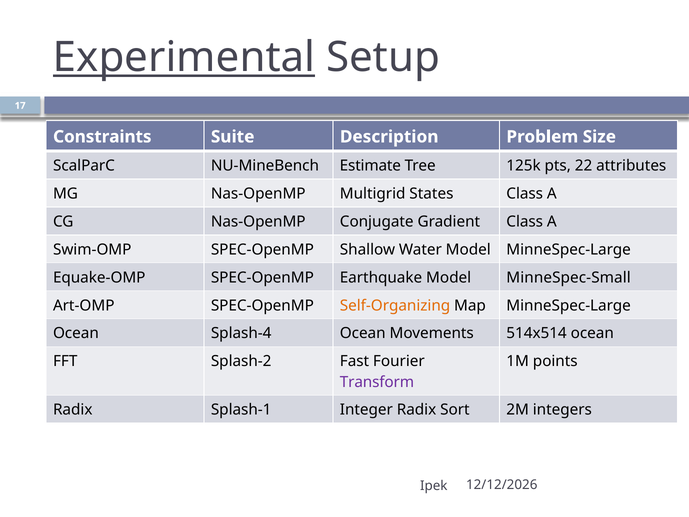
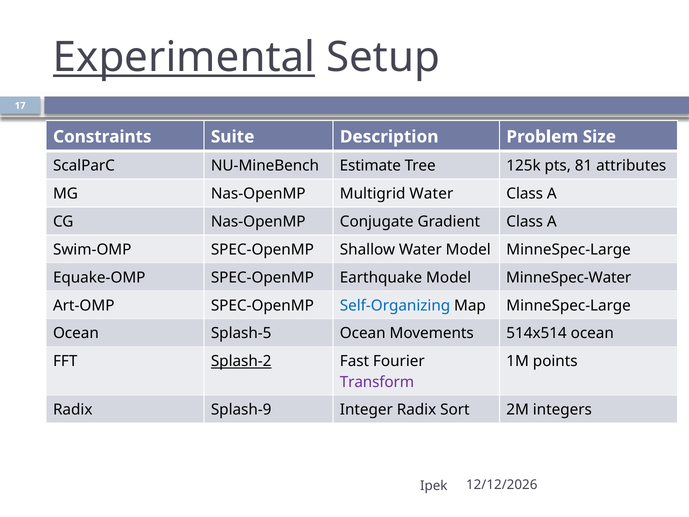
22: 22 -> 81 (584, 166)
Multigrid States: States -> Water (431, 194)
MinneSpec-Small: MinneSpec-Small -> MinneSpec-Water (569, 277)
Self-Organizing colour: orange -> blue (395, 305)
Splash-4: Splash-4 -> Splash-5 (241, 333)
Splash-2 underline: none -> present (241, 361)
Splash-1: Splash-1 -> Splash-9 (241, 410)
